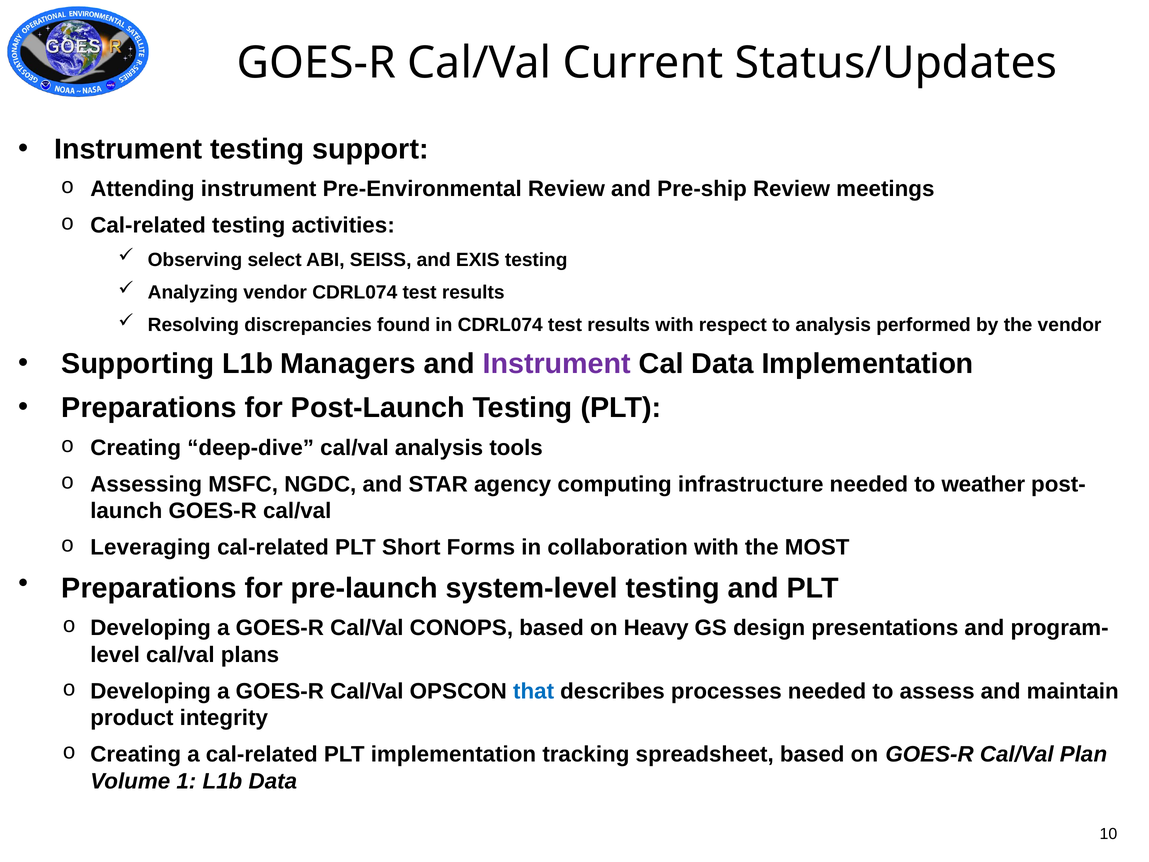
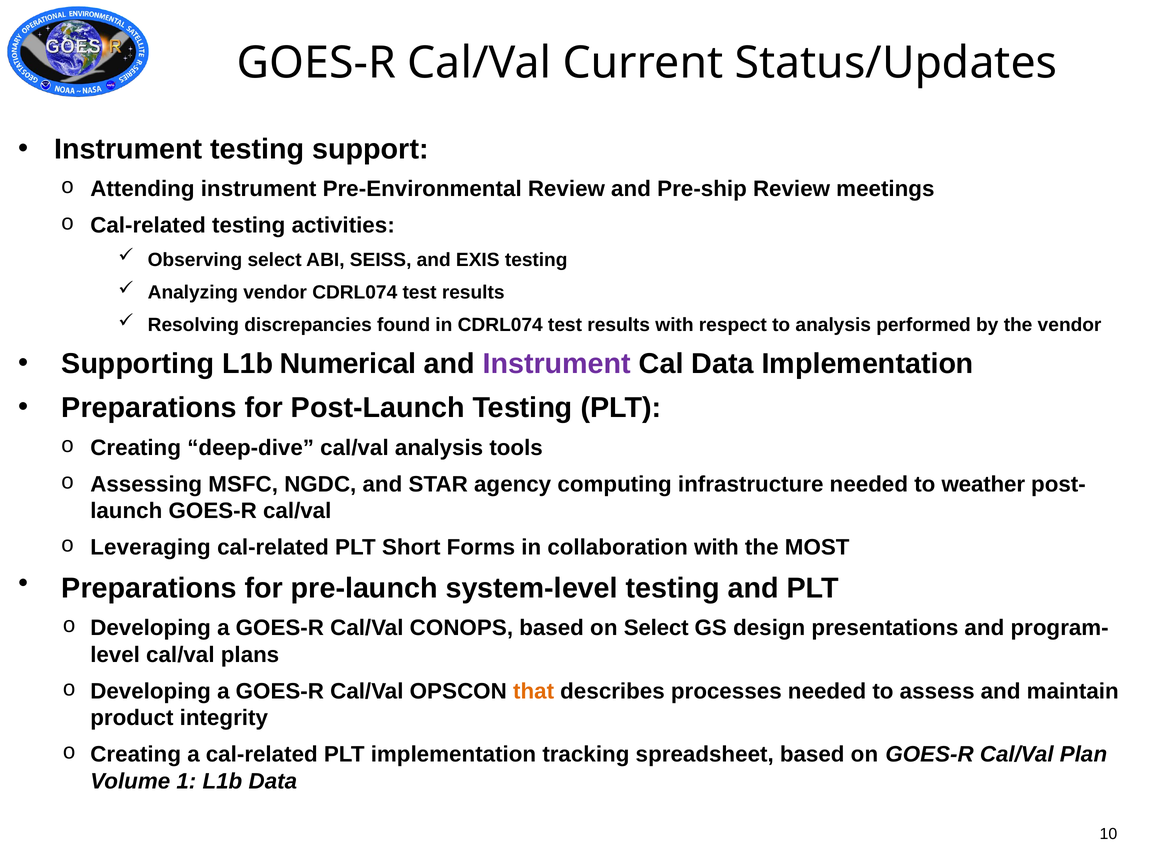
Managers: Managers -> Numerical (348, 364)
on Heavy: Heavy -> Select (656, 628)
that colour: blue -> orange (534, 691)
